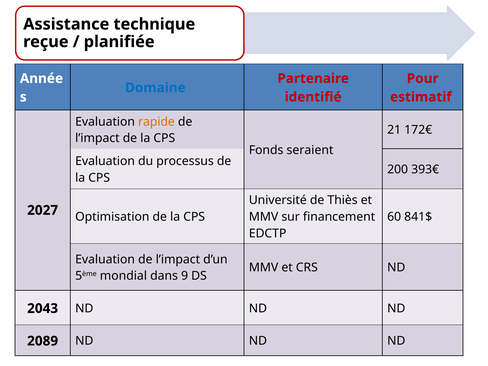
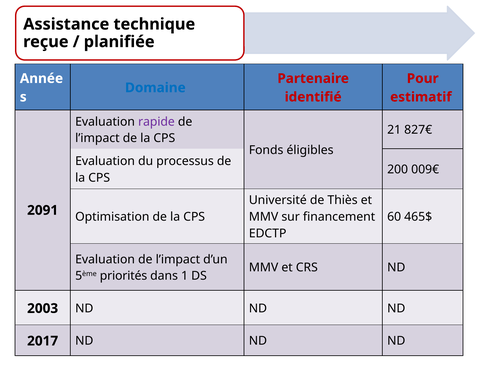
rapide colour: orange -> purple (156, 122)
172€: 172€ -> 827€ (418, 130)
seraient: seraient -> éligibles (310, 150)
393€: 393€ -> 009€ (425, 169)
2027: 2027 -> 2091 (43, 210)
841$: 841$ -> 465$ (418, 217)
mondial: mondial -> priorités (124, 276)
9: 9 -> 1 (185, 276)
2043: 2043 -> 2003 (43, 308)
2089: 2089 -> 2017 (43, 341)
